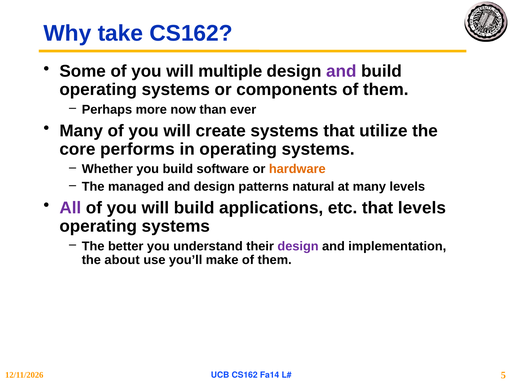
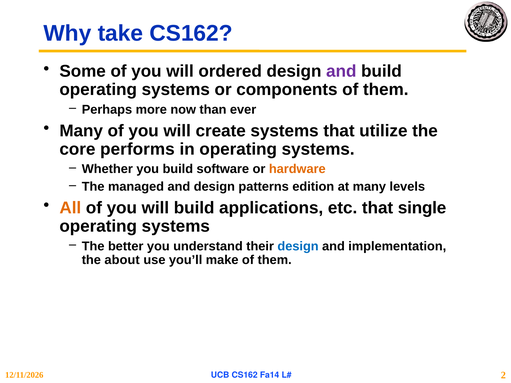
multiple: multiple -> ordered (230, 71)
natural: natural -> edition (313, 187)
All colour: purple -> orange (70, 208)
that levels: levels -> single (422, 208)
design colour: purple -> blue (298, 246)
5: 5 -> 2 (503, 375)
